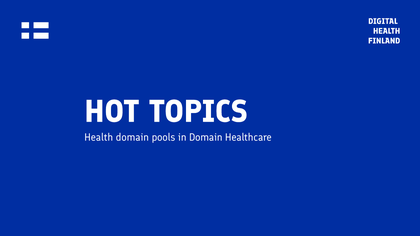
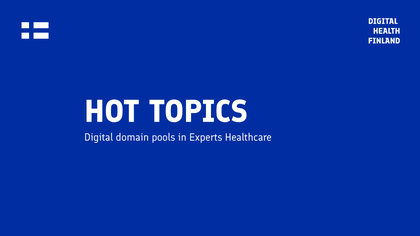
Health: Health -> Digital (99, 138)
in Domain: Domain -> Experts (206, 138)
